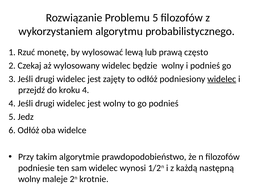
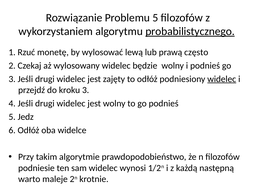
probabilistycznego underline: none -> present (190, 31)
kroku 4: 4 -> 3 (86, 90)
wolny: wolny -> warto (29, 179)
